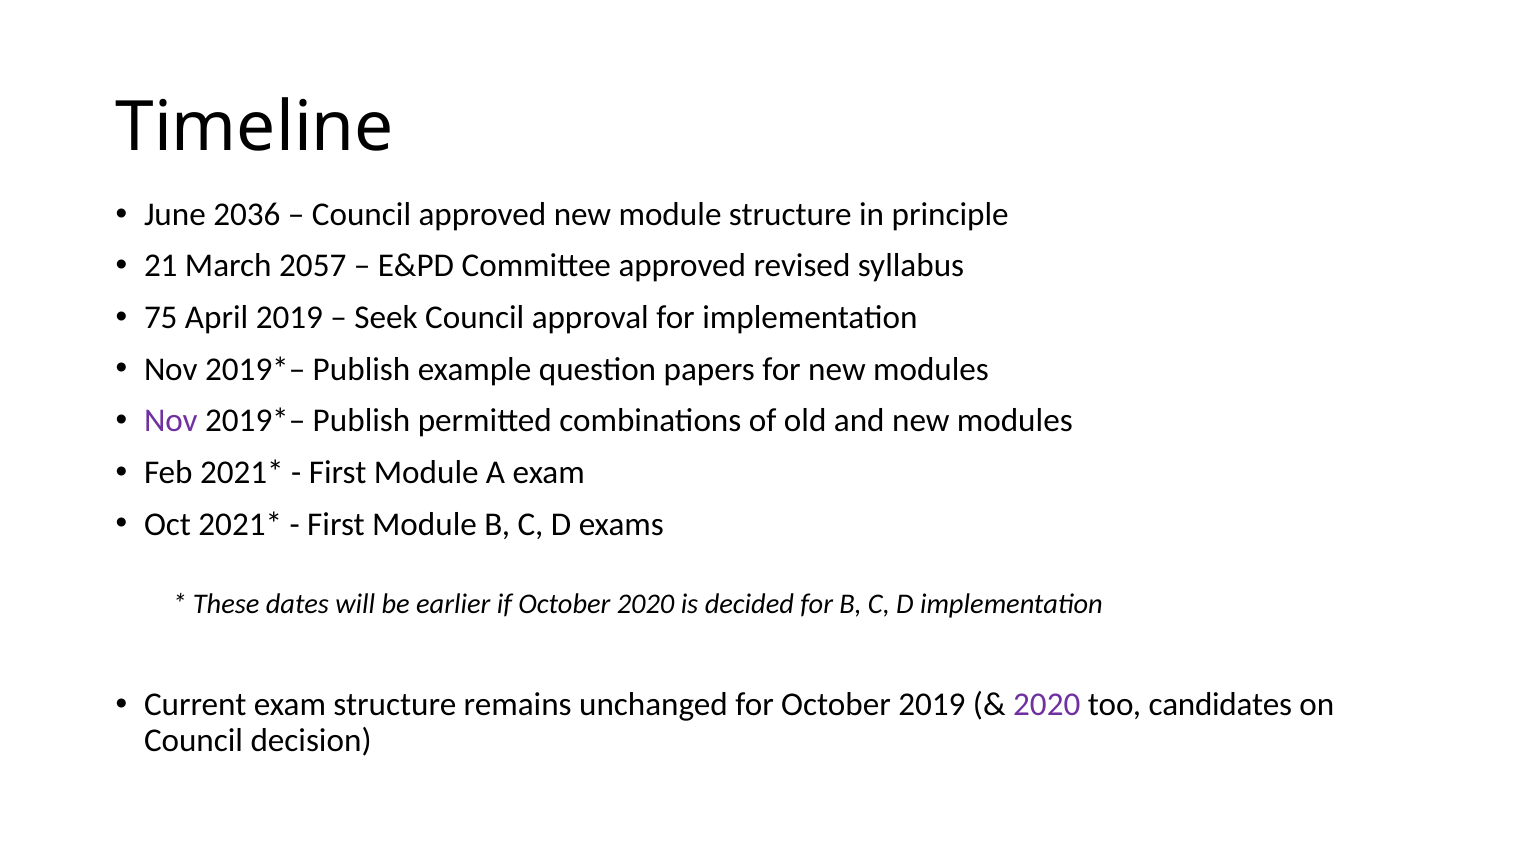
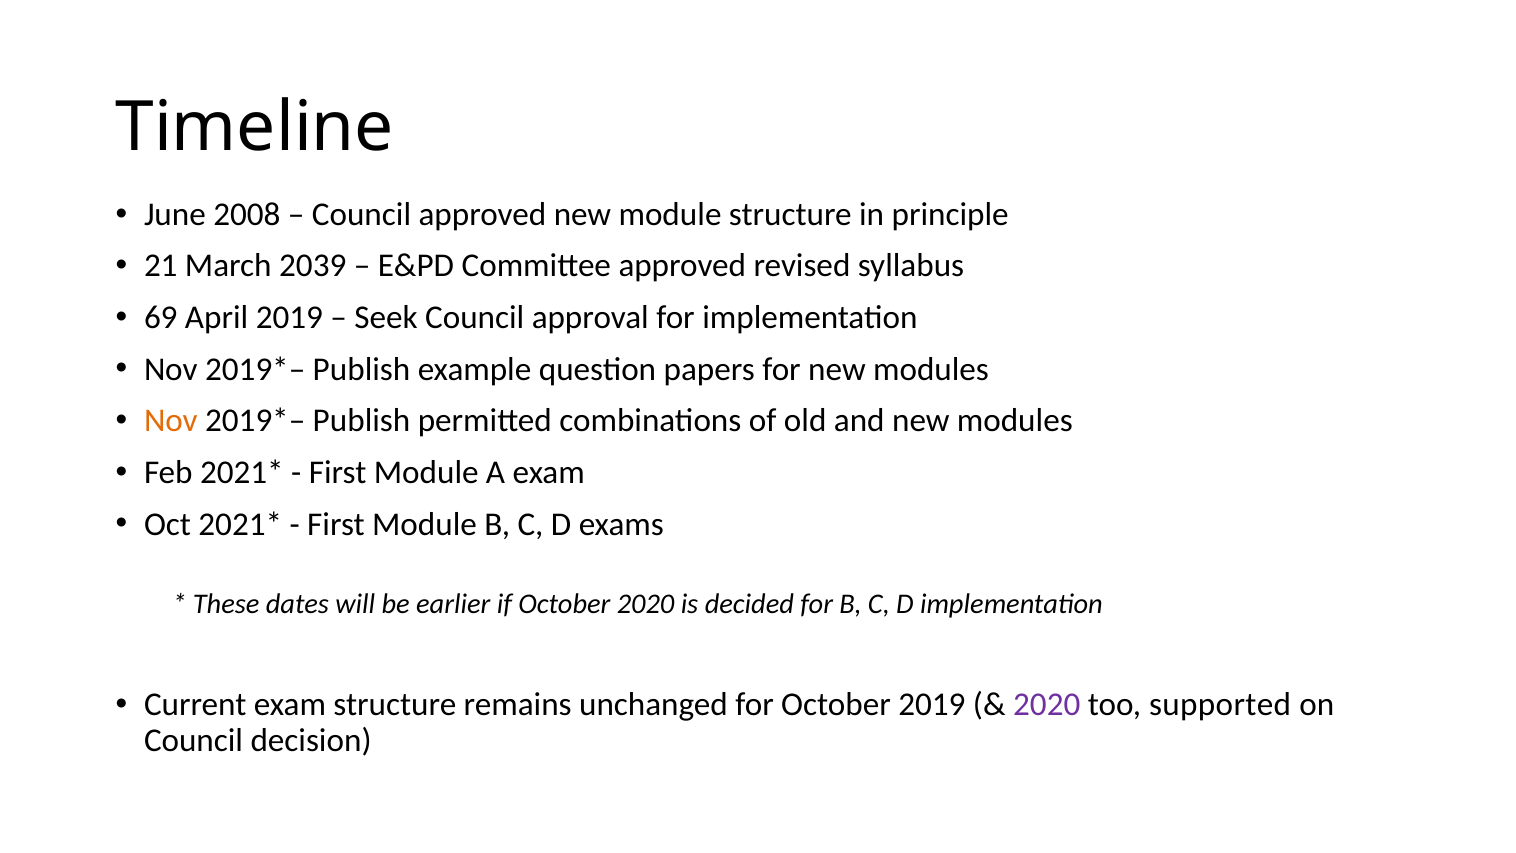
2036: 2036 -> 2008 (247, 214)
2057: 2057 -> 2039 (313, 266)
75: 75 -> 69 (161, 318)
Nov colour: purple -> orange (171, 421)
candidates: candidates -> supported (1220, 704)
